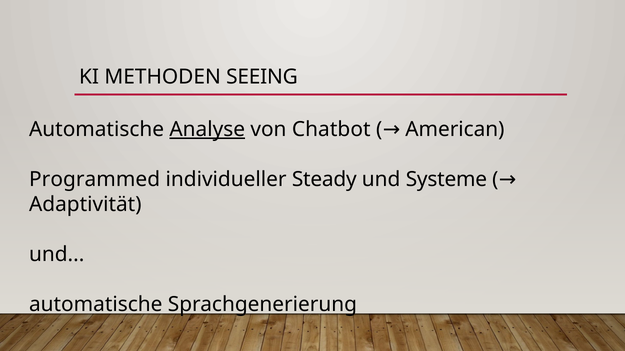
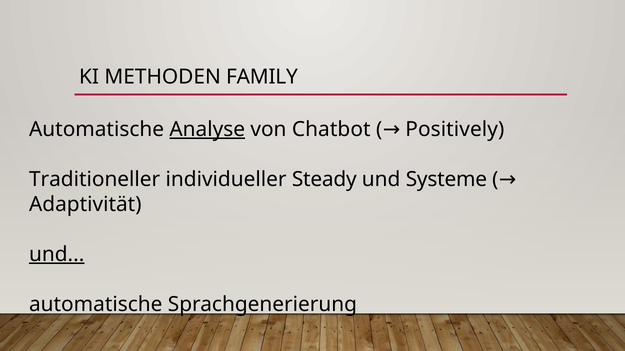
SEEING: SEEING -> FAMILY (262, 77)
American: American -> Positively (455, 130)
Programmed: Programmed -> Traditioneller (95, 180)
und underline: none -> present (57, 255)
